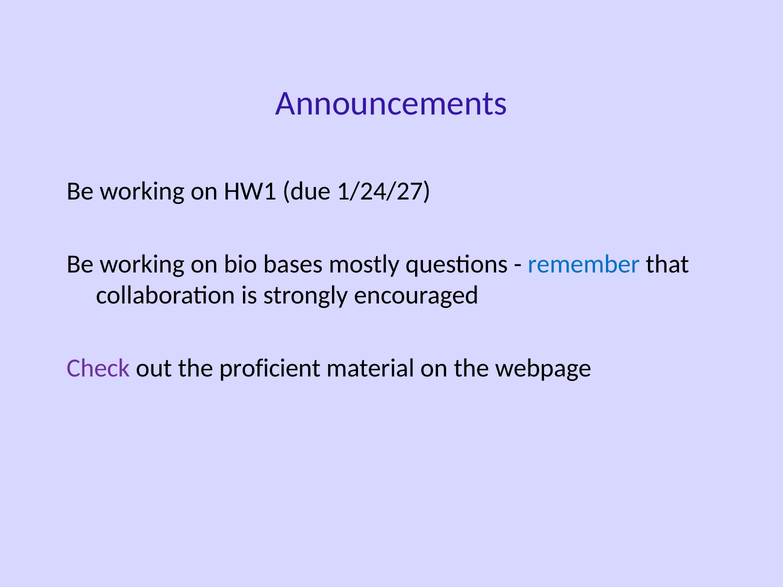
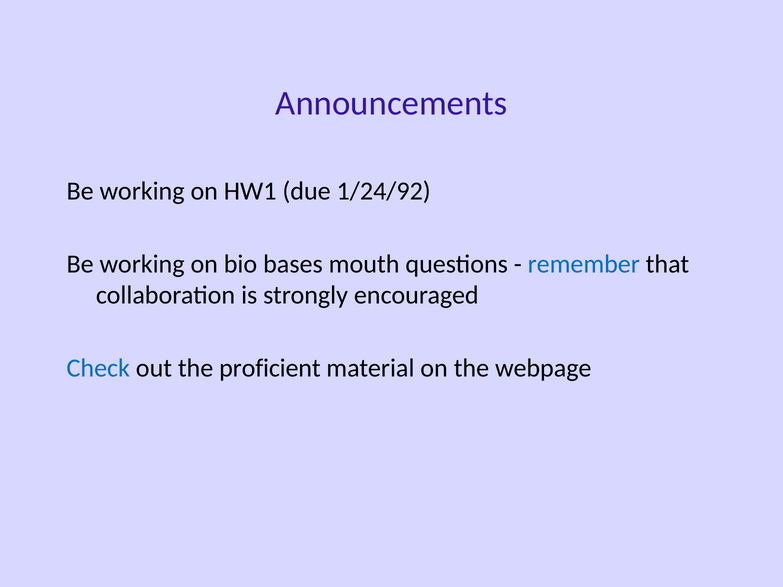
1/24/27: 1/24/27 -> 1/24/92 (384, 191)
mostly: mostly -> mouth (364, 264)
Check colour: purple -> blue (98, 368)
